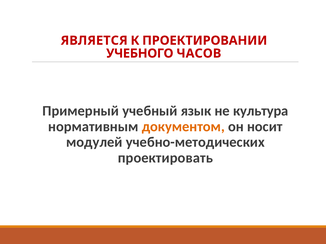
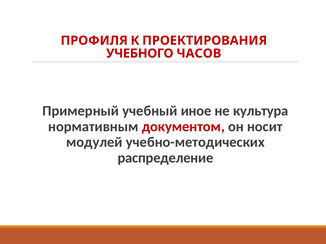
ЯВЛЯЕТСЯ: ЯВЛЯЕТСЯ -> ПРОФИЛЯ (94, 41)
ПРОЕКТИРОВАНИИ: ПРОЕКТИРОВАНИИ -> ПРОЕКТИРОВАНИЯ (205, 41)
язык: язык -> иное (196, 111)
документом colour: orange -> red (183, 127)
проектировать: проектировать -> распределение (165, 158)
